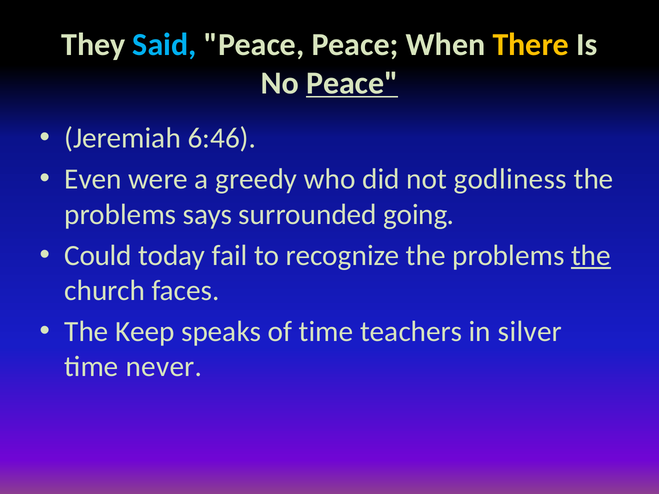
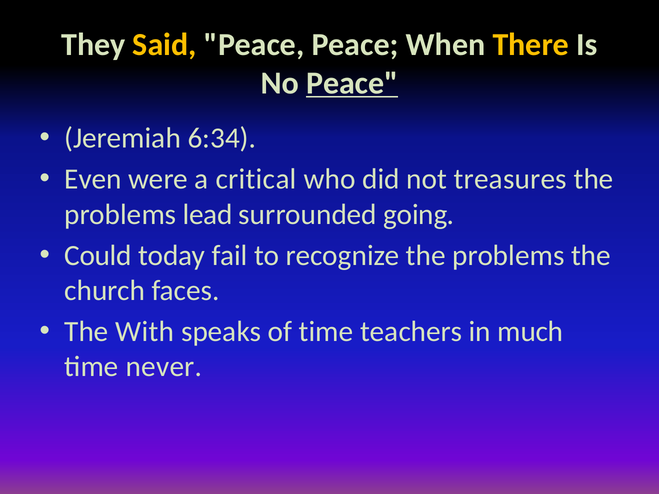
Said colour: light blue -> yellow (165, 45)
6:46: 6:46 -> 6:34 (222, 138)
greedy: greedy -> critical (256, 179)
godliness: godliness -> treasures (510, 179)
says: says -> lead (208, 214)
the underline: present -> none (591, 256)
Keep: Keep -> With (145, 332)
silver: silver -> much (530, 332)
